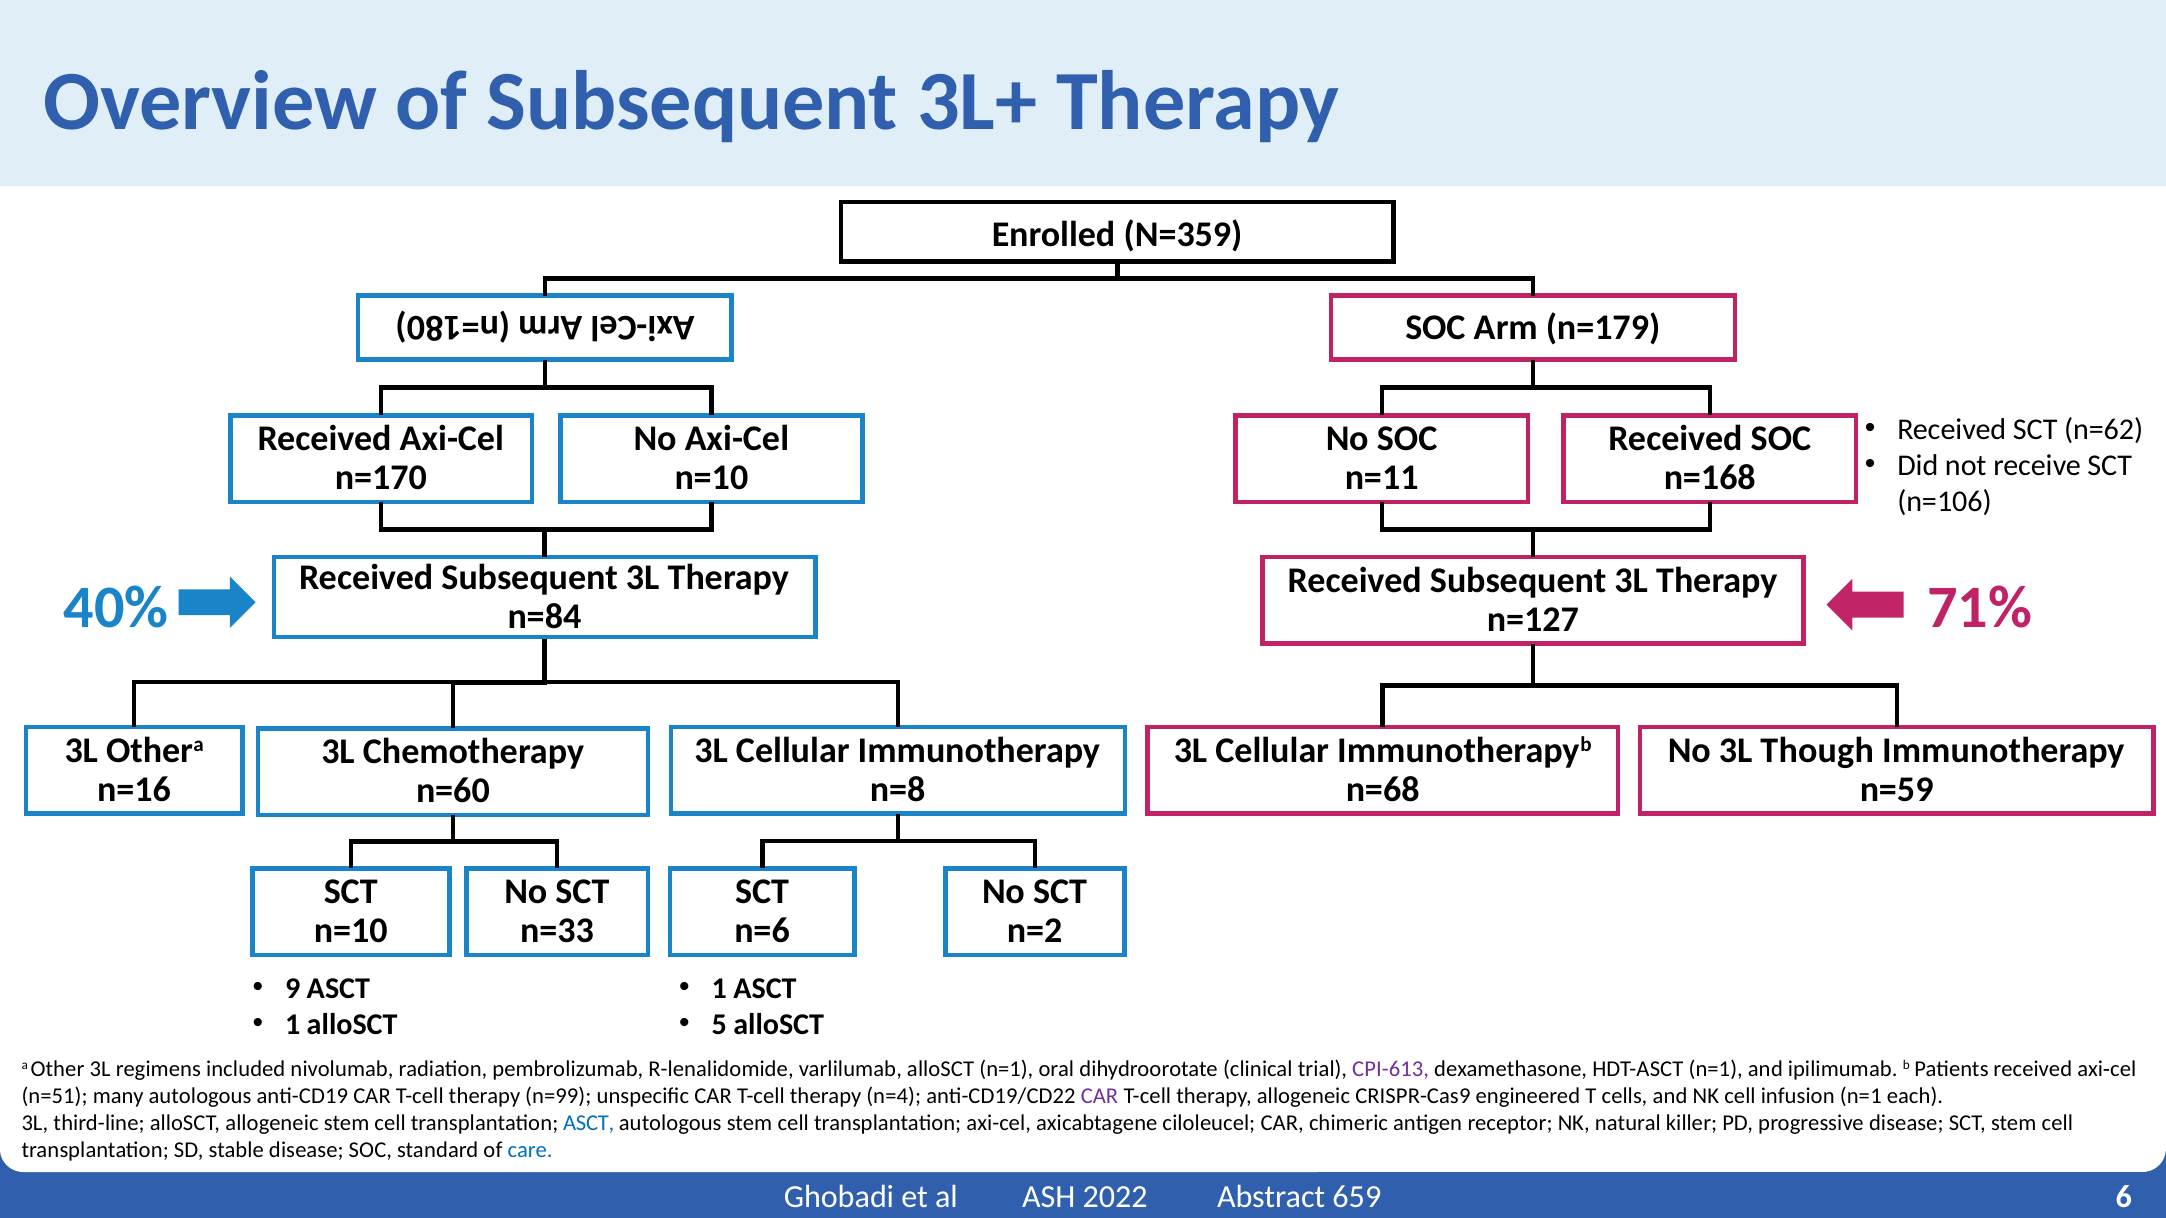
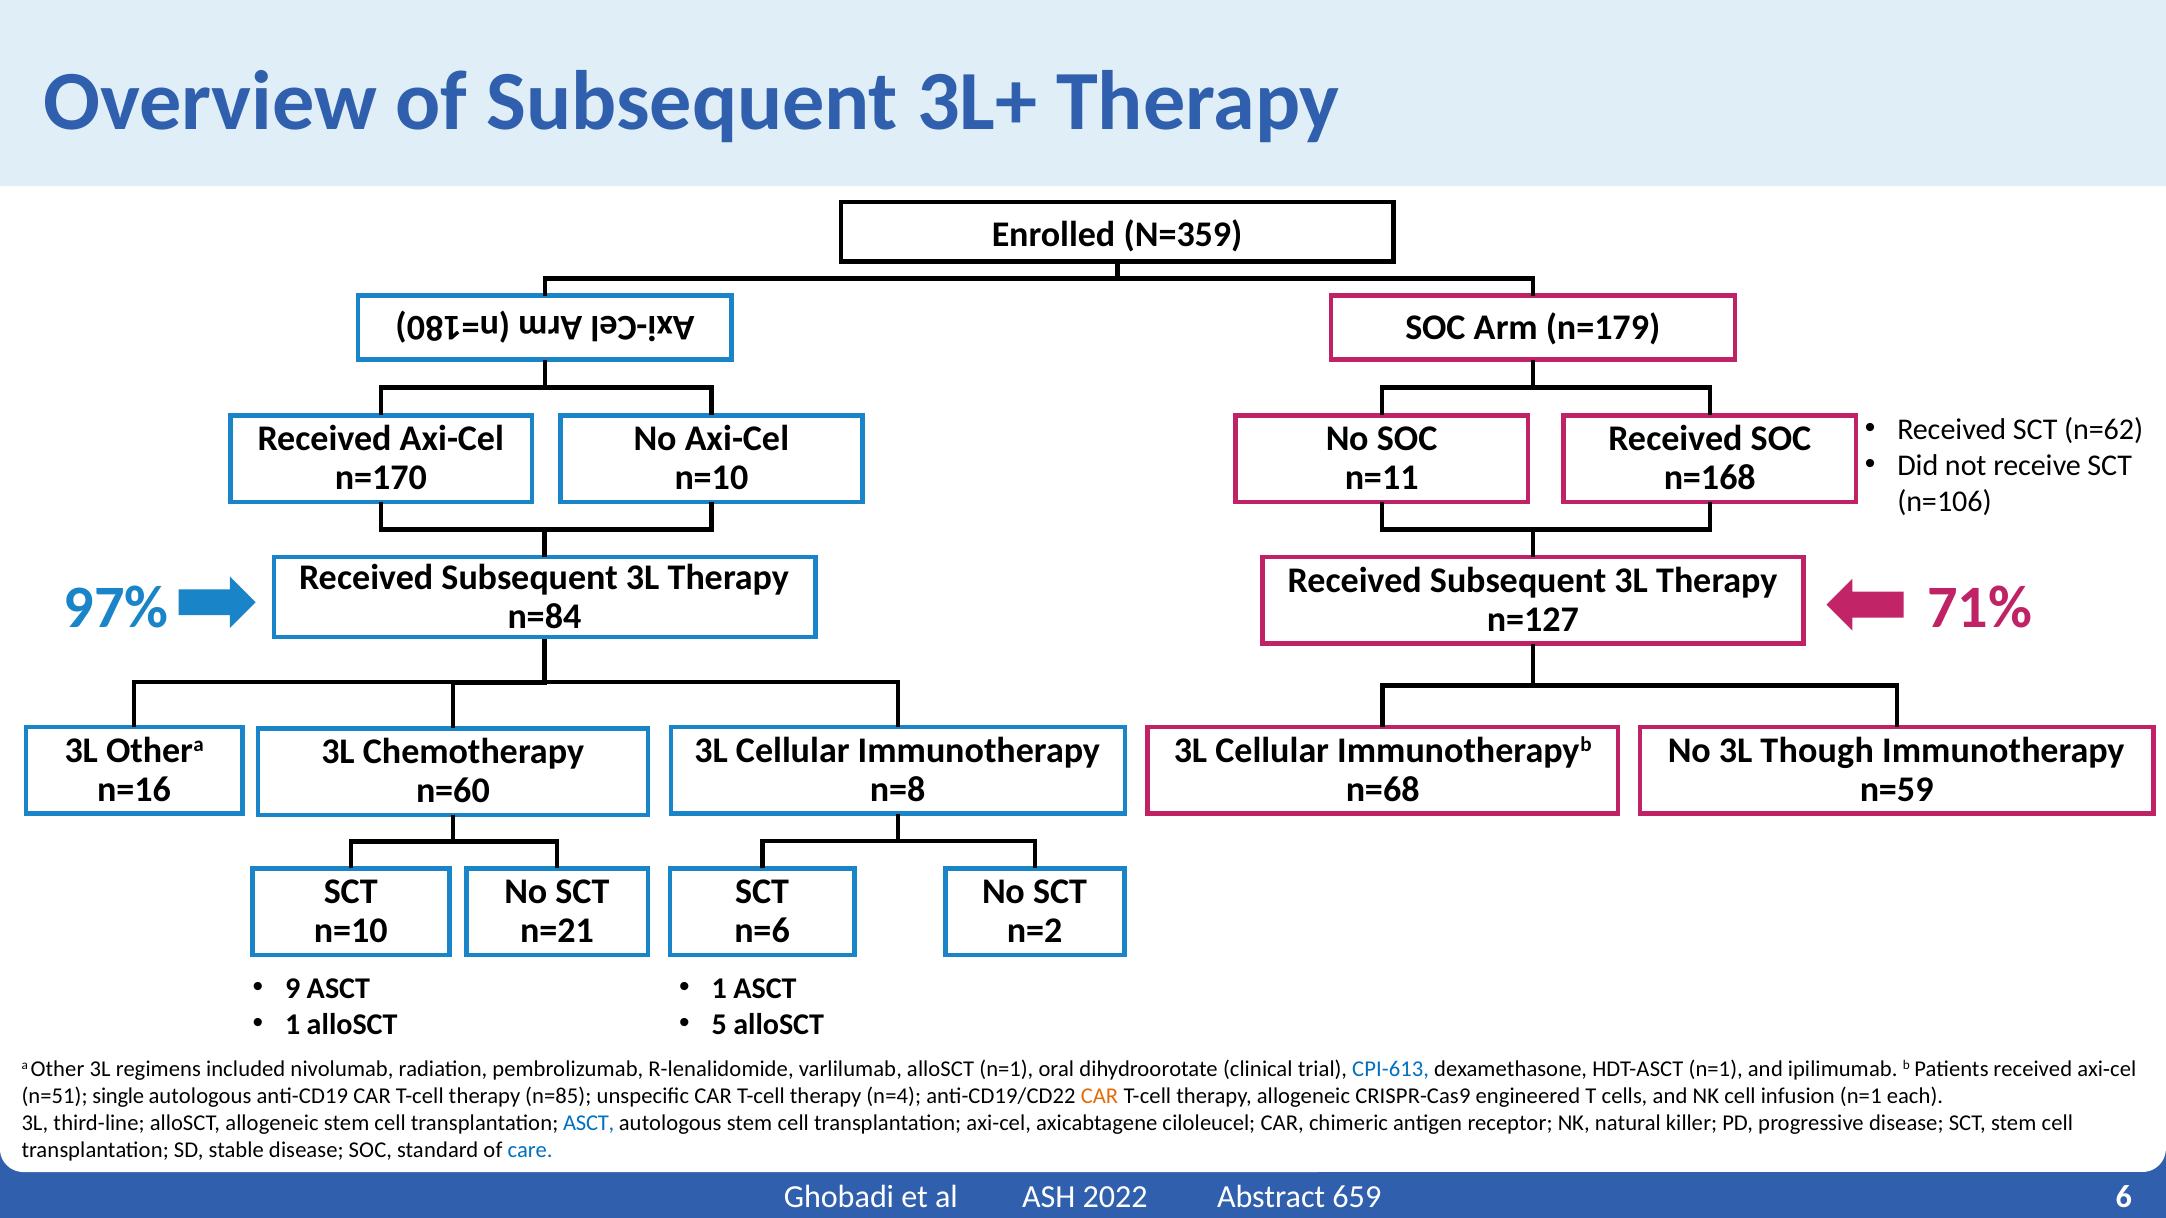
40%: 40% -> 97% (116, 608)
n=33: n=33 -> n=21 (557, 931)
CPI-613 colour: purple -> blue (1391, 1070)
many: many -> single (118, 1097)
n=99: n=99 -> n=85 (558, 1097)
CAR colour: purple -> orange (1100, 1097)
